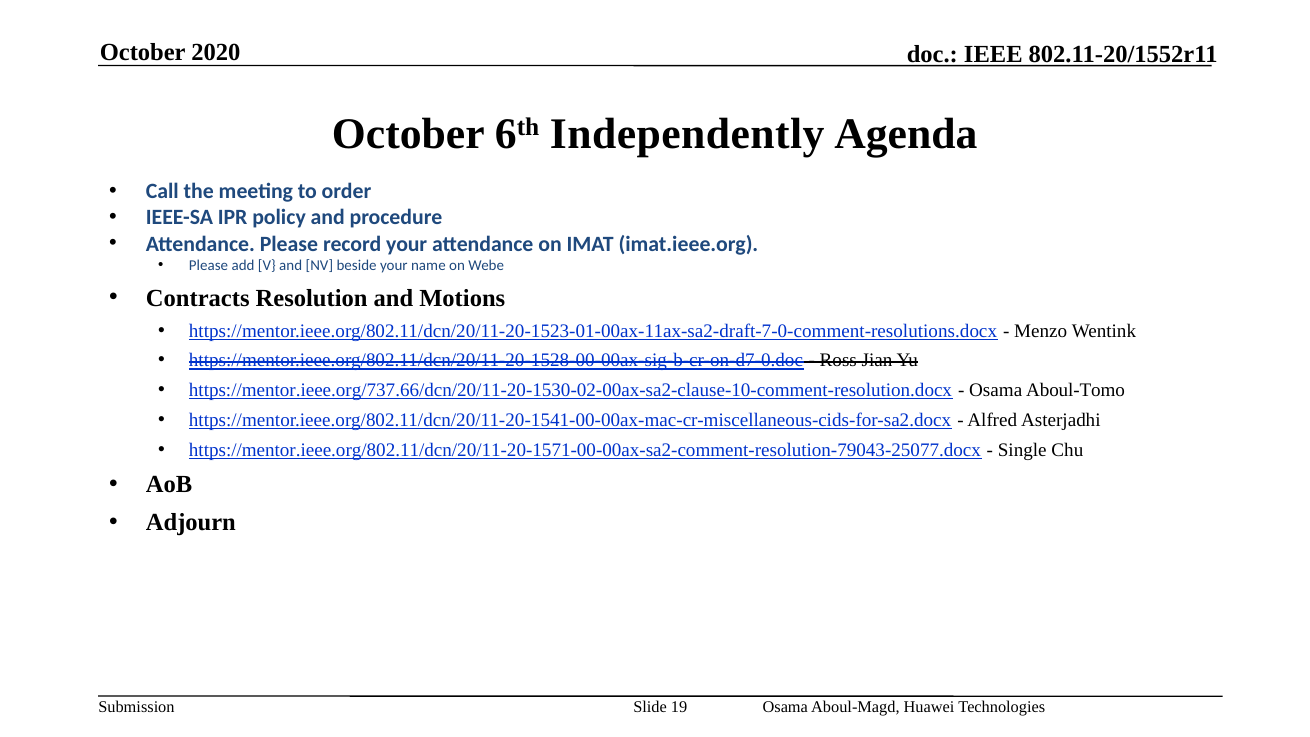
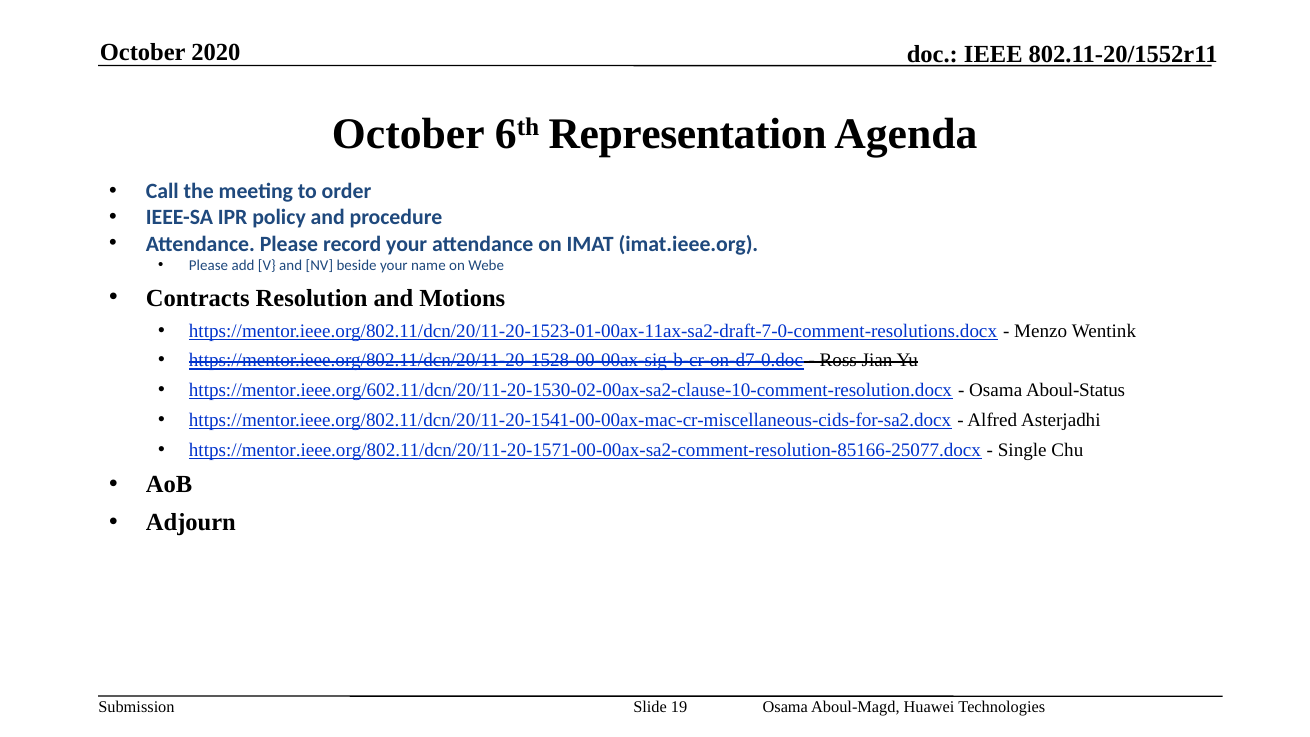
Independently: Independently -> Representation (688, 134)
https://mentor.ieee.org/737.66/dcn/20/11-20-1530-02-00ax-sa2-clause-10-comment-resolution.docx: https://mentor.ieee.org/737.66/dcn/20/11-20-1530-02-00ax-sa2-clause-10-comment-resolution.docx -> https://mentor.ieee.org/602.11/dcn/20/11-20-1530-02-00ax-sa2-clause-10-comment-resolution.docx (571, 390)
Aboul-Tomo: Aboul-Tomo -> Aboul-Status (1076, 390)
https://mentor.ieee.org/802.11/dcn/20/11-20-1571-00-00ax-sa2-comment-resolution-79043-25077.docx: https://mentor.ieee.org/802.11/dcn/20/11-20-1571-00-00ax-sa2-comment-resolution-79043-25077.docx -> https://mentor.ieee.org/802.11/dcn/20/11-20-1571-00-00ax-sa2-comment-resolution-85166-25077.docx (585, 450)
